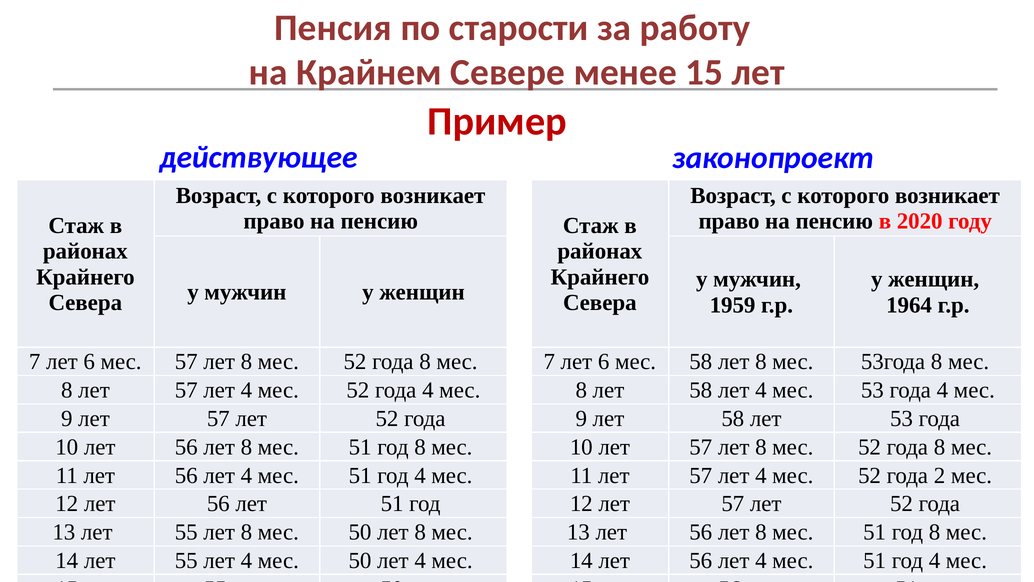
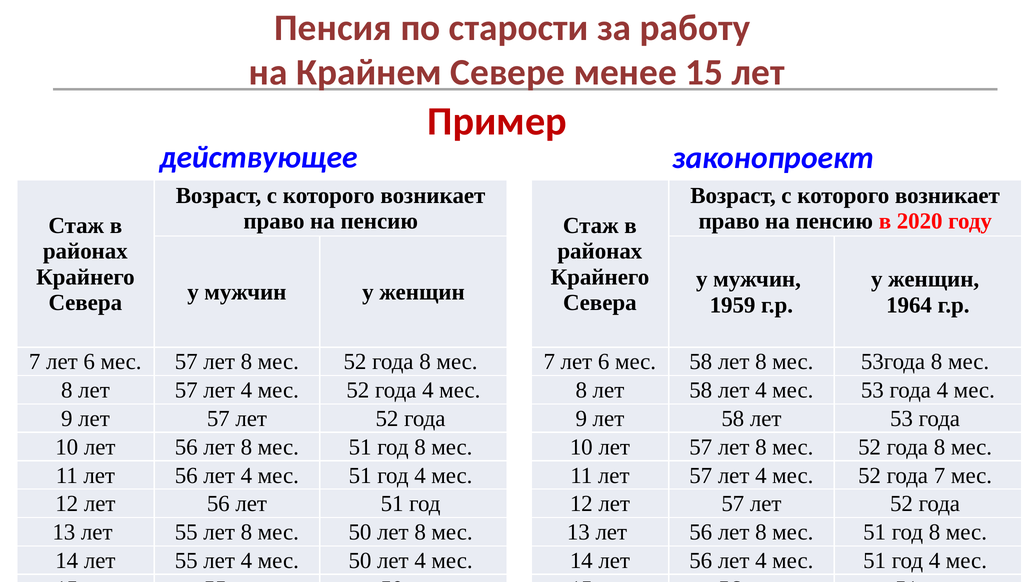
года 2: 2 -> 7 (940, 475)
